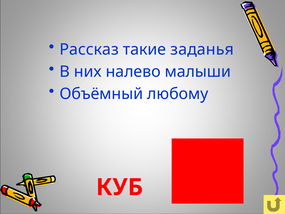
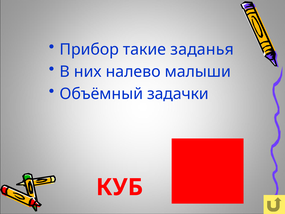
Рассказ: Рассказ -> Прибор (89, 49)
любому: любому -> задачки (178, 94)
